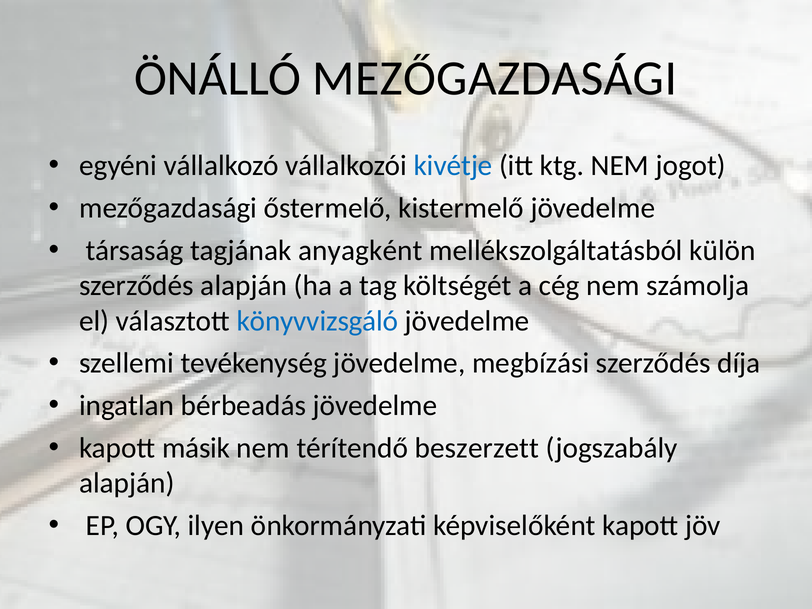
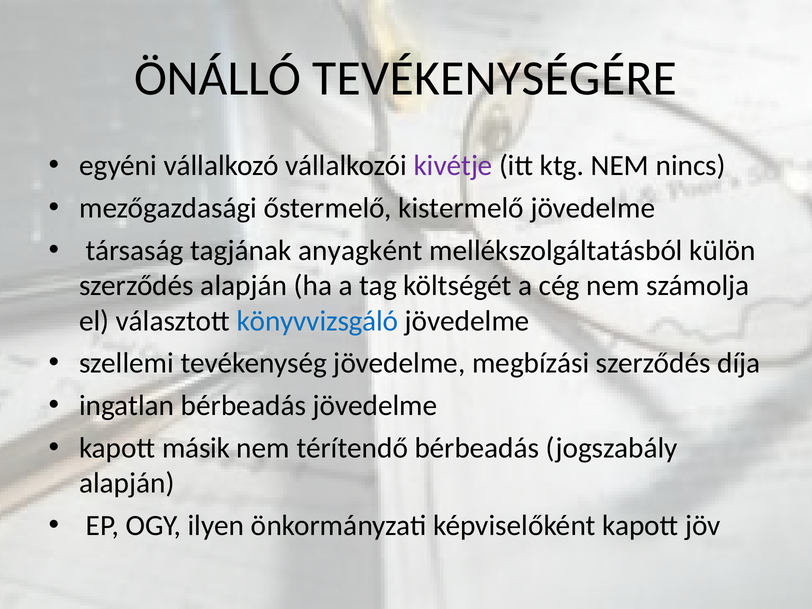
ÖNÁLLÓ MEZŐGAZDASÁGI: MEZŐGAZDASÁGI -> TEVÉKENYSÉGÉRE (495, 79)
kivétje colour: blue -> purple (453, 166)
jogot: jogot -> nincs (691, 166)
térítendő beszerzett: beszerzett -> bérbeadás (477, 448)
